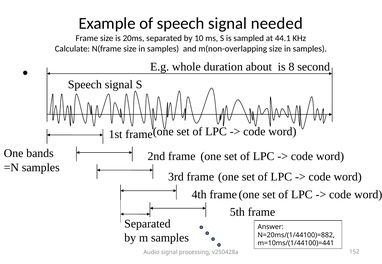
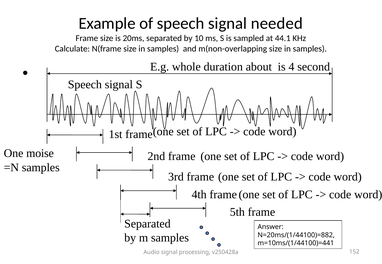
8: 8 -> 4 (291, 67)
bands: bands -> moise (40, 154)
